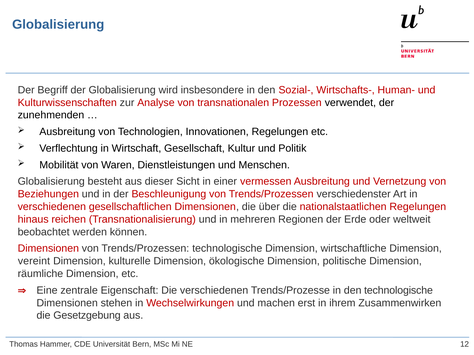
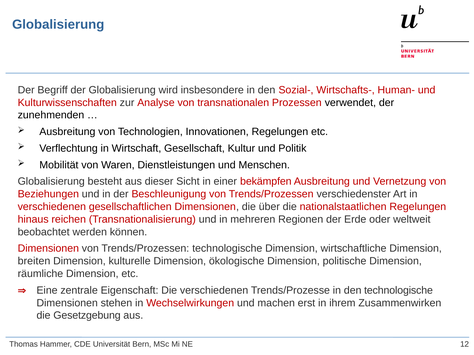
vermessen: vermessen -> bekämpfen (266, 182)
vereint: vereint -> breiten (34, 261)
